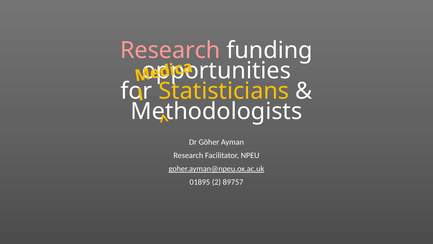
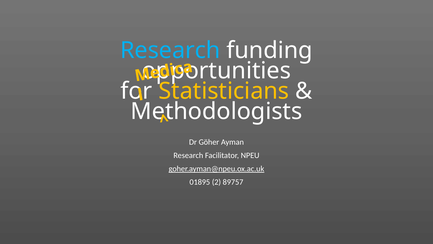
Research colour: pink -> light blue (170, 50)
